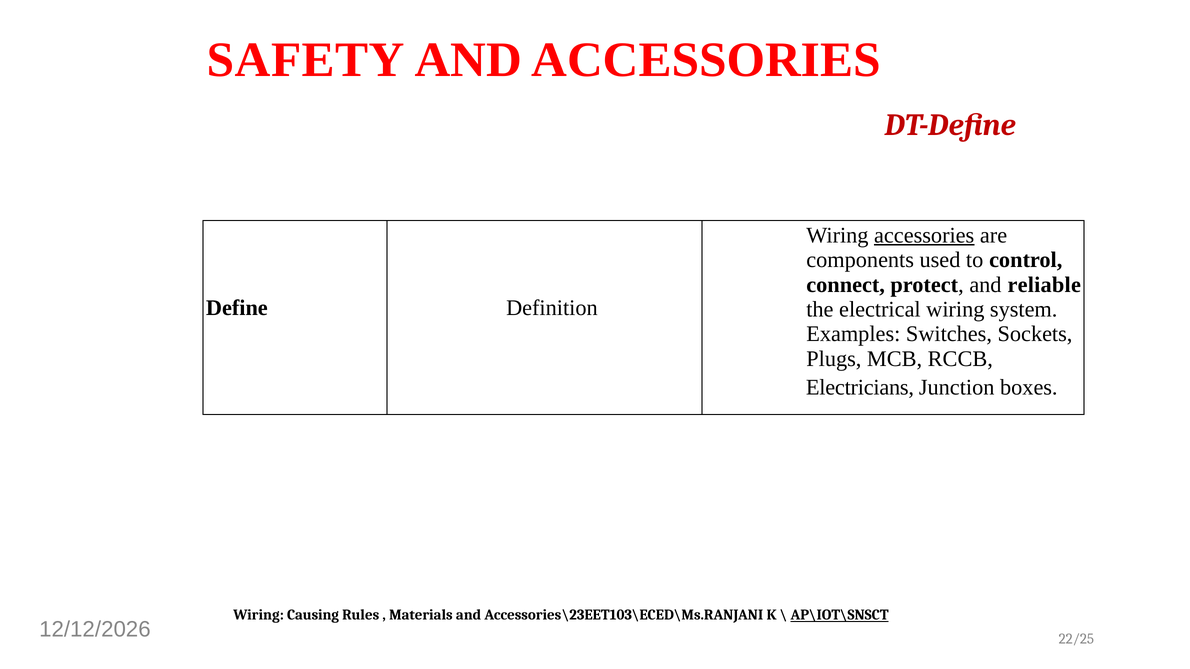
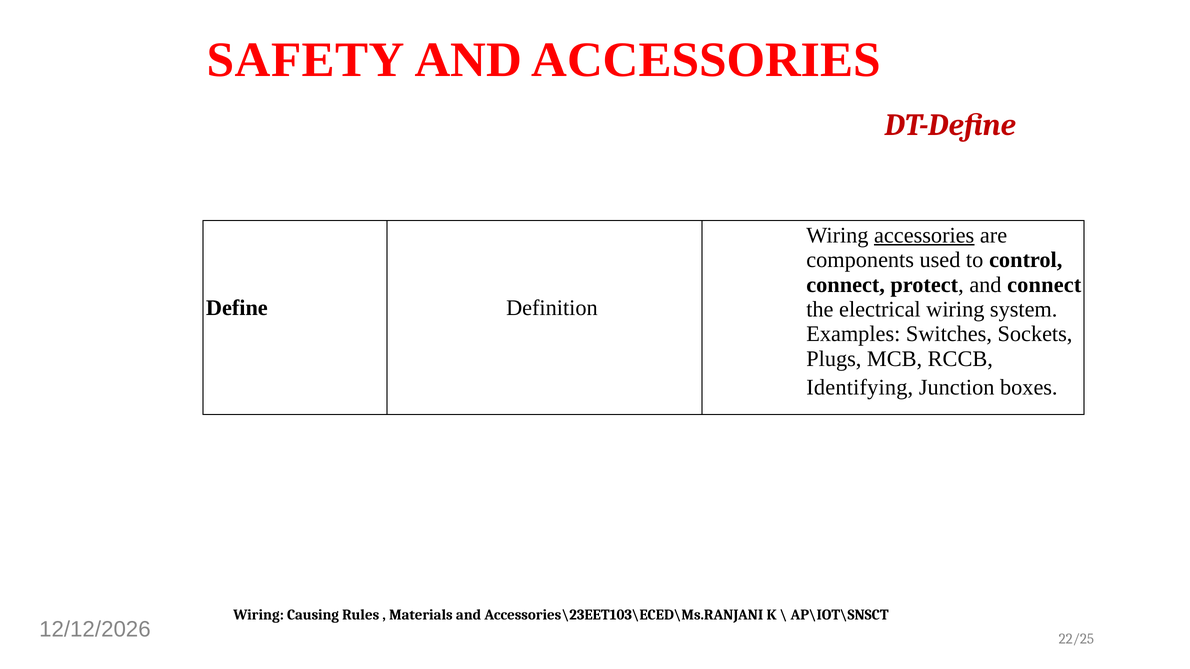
and reliable: reliable -> connect (1044, 285)
Electricians: Electricians -> Identifying (860, 388)
AP\IOT\SNSCT underline: present -> none (840, 615)
